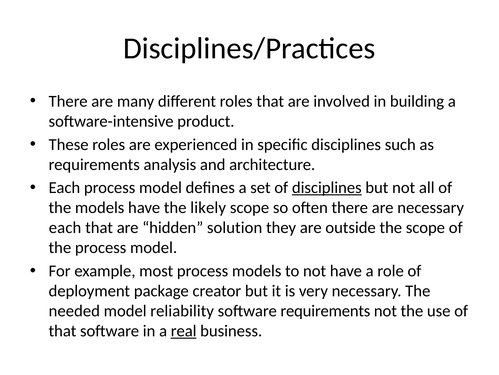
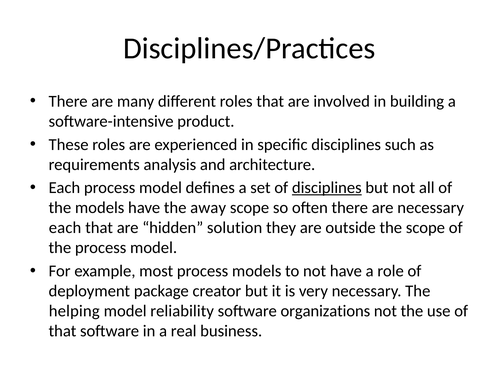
likely: likely -> away (208, 207)
needed: needed -> helping (74, 311)
software requirements: requirements -> organizations (325, 311)
real underline: present -> none (184, 330)
